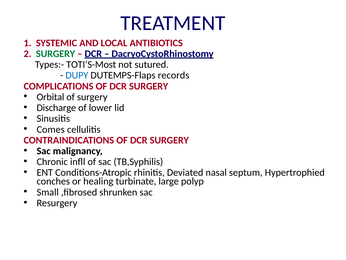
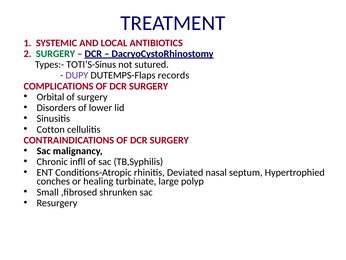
TOTI’S-Most: TOTI’S-Most -> TOTI’S-Sinus (91, 64)
DUPY colour: blue -> purple (77, 75)
Discharge: Discharge -> Disorders (56, 108)
Comes: Comes -> Cotton (51, 129)
